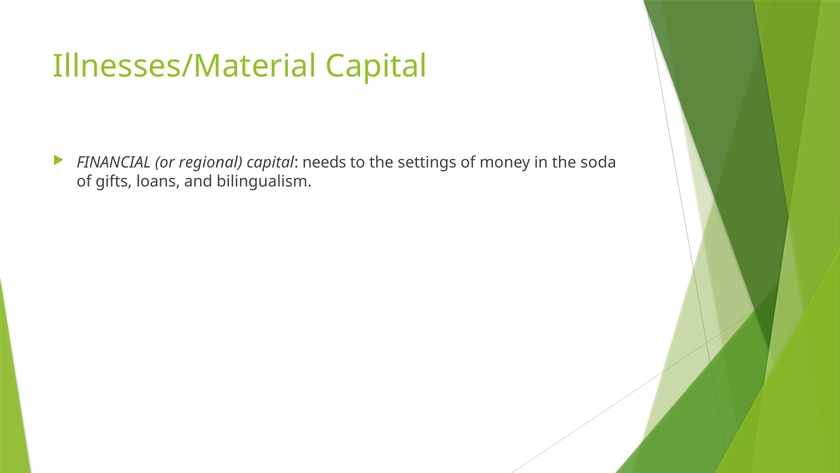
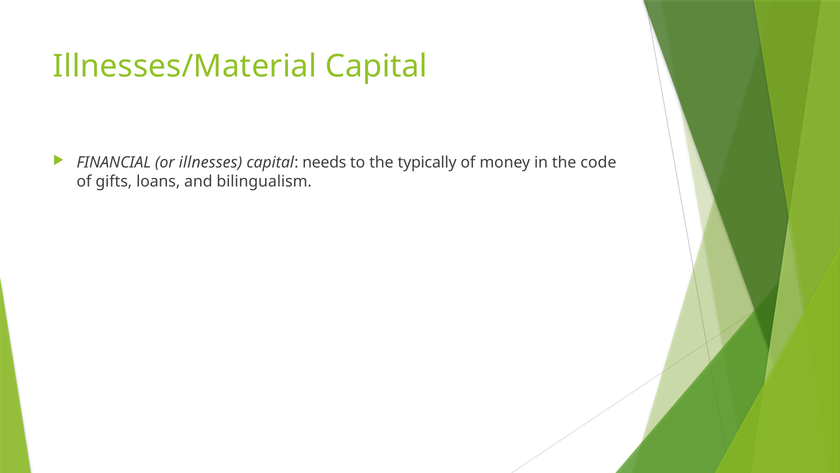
regional: regional -> illnesses (211, 163)
settings: settings -> typically (427, 163)
soda: soda -> code (598, 163)
